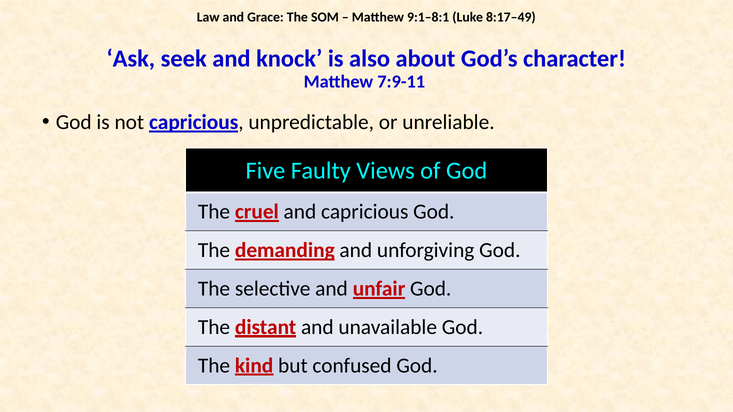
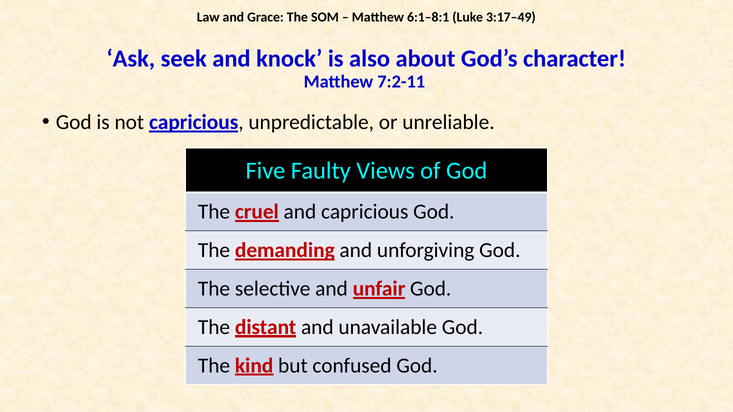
9:1–8:1: 9:1–8:1 -> 6:1–8:1 (428, 17)
8:17–49: 8:17–49 -> 3:17–49 (511, 17)
7:9-11: 7:9-11 -> 7:2-11 (401, 82)
